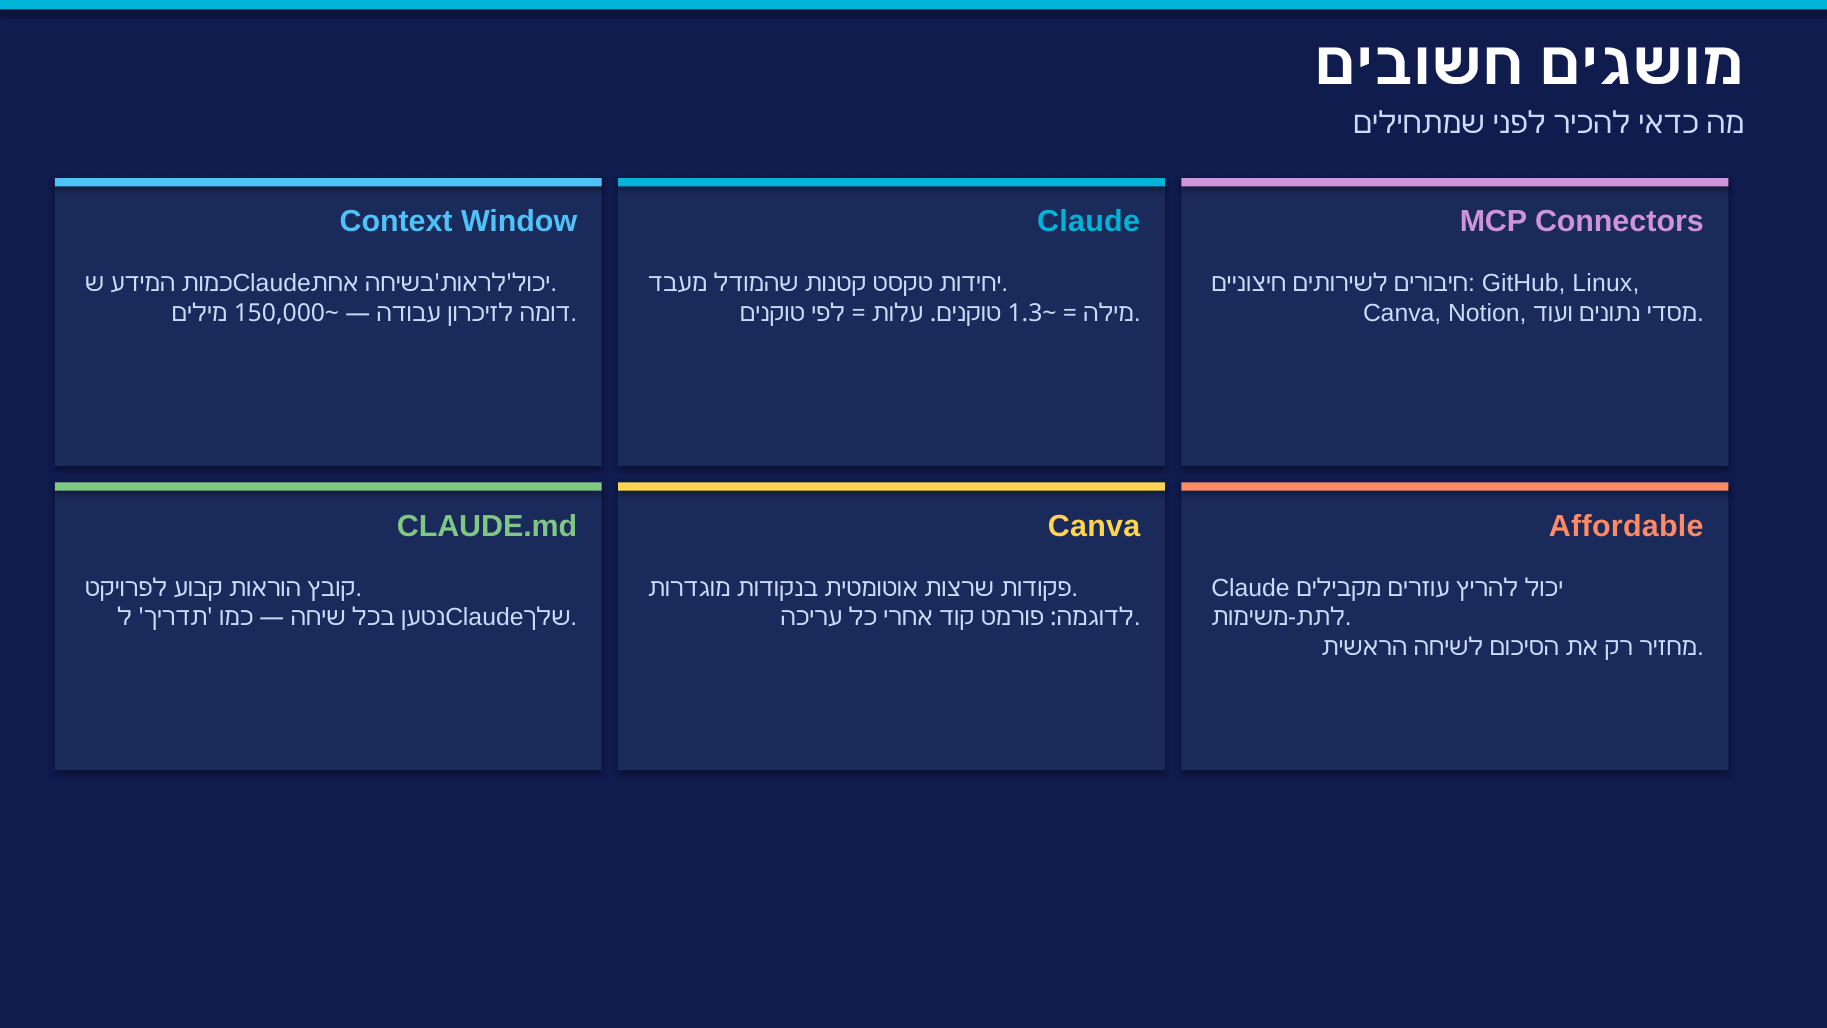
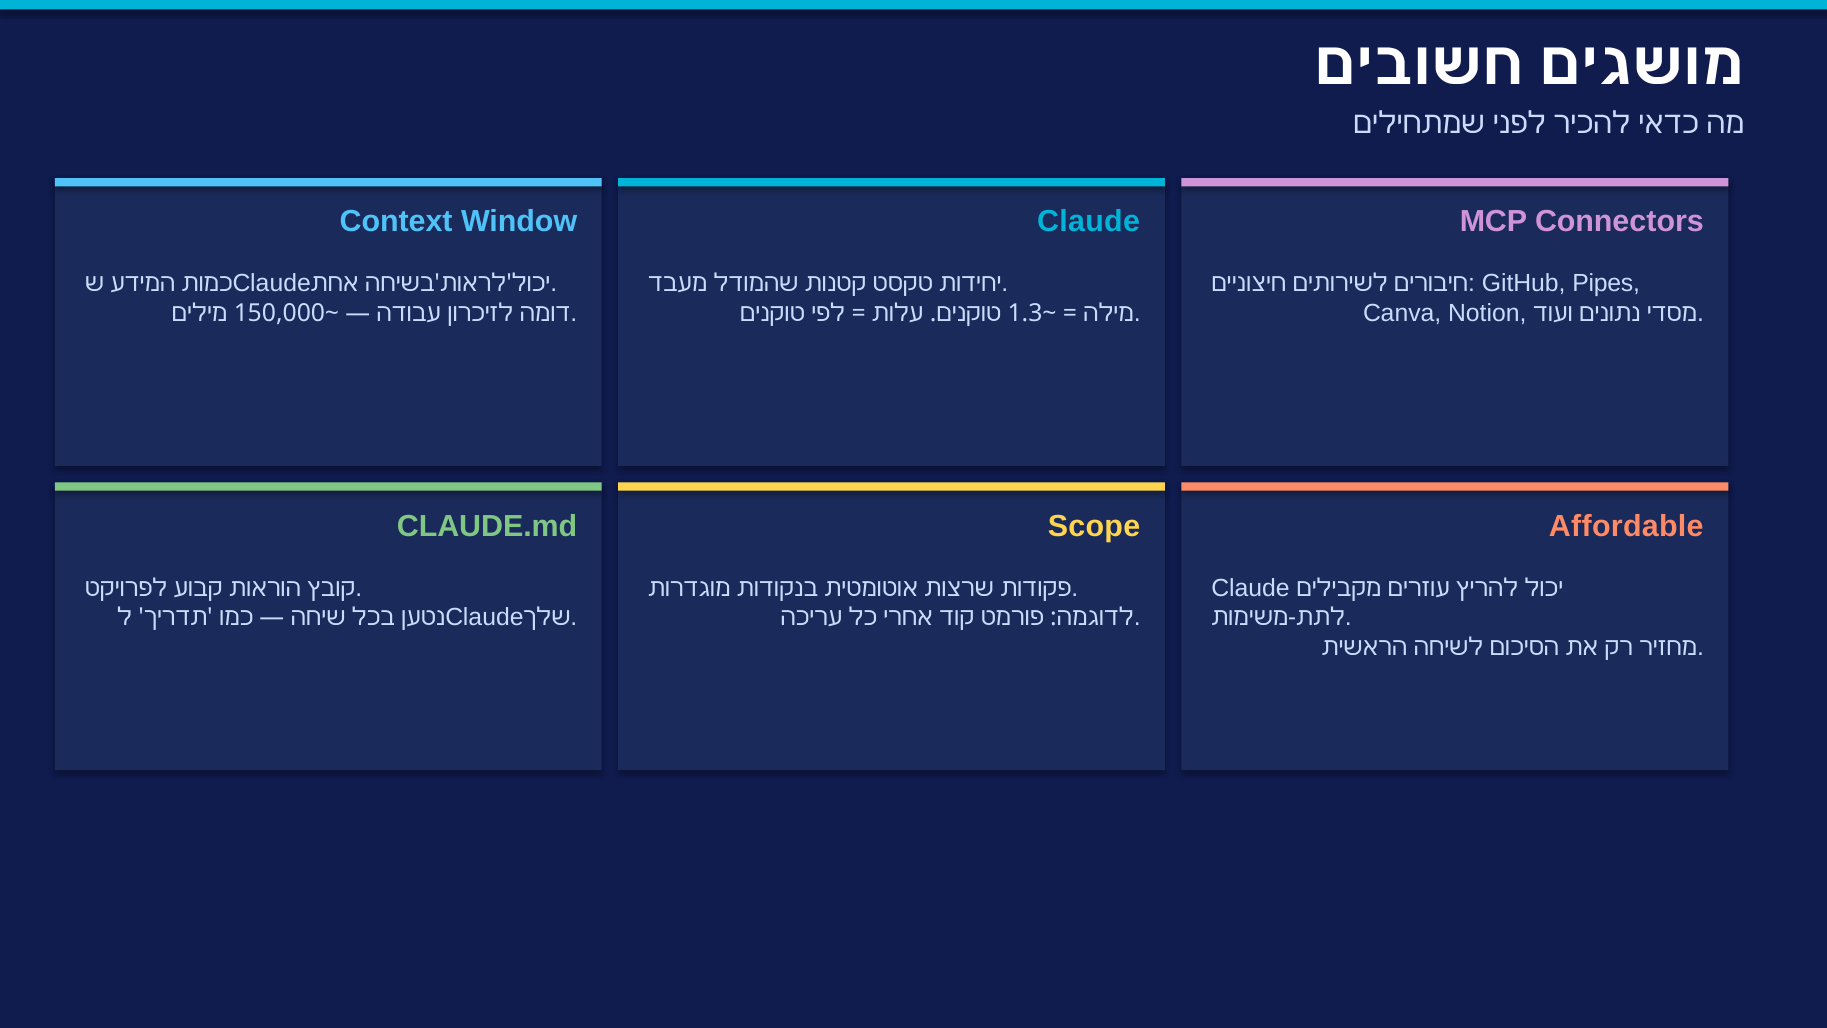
Linux: Linux -> Pipes (1606, 284)
Canva: Canva -> Scope (1094, 526)
